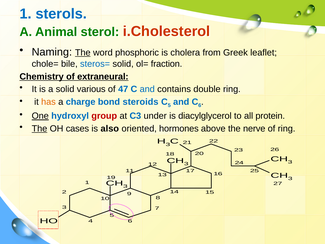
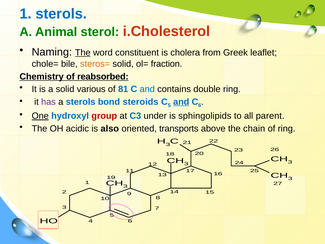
phosphoric: phosphoric -> constituent (137, 53)
steros= colour: blue -> orange (95, 64)
extraneural: extraneural -> reabsorbed (103, 76)
47: 47 -> 81 (123, 89)
has colour: orange -> purple (48, 102)
a charge: charge -> sterols (81, 102)
and underline: none -> present (181, 102)
diacylglycerol: diacylglycerol -> sphingolipids (205, 116)
protein: protein -> parent (270, 116)
The underline: present -> none (39, 129)
cases: cases -> acidic (77, 129)
hormones: hormones -> transports (179, 129)
nerve: nerve -> chain (254, 129)
